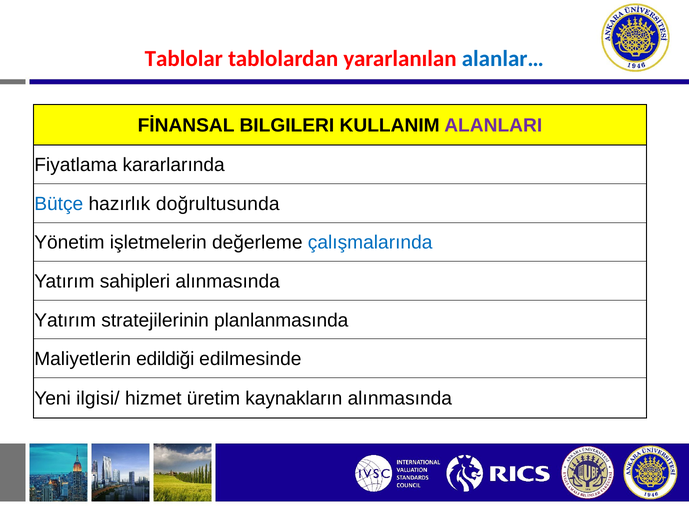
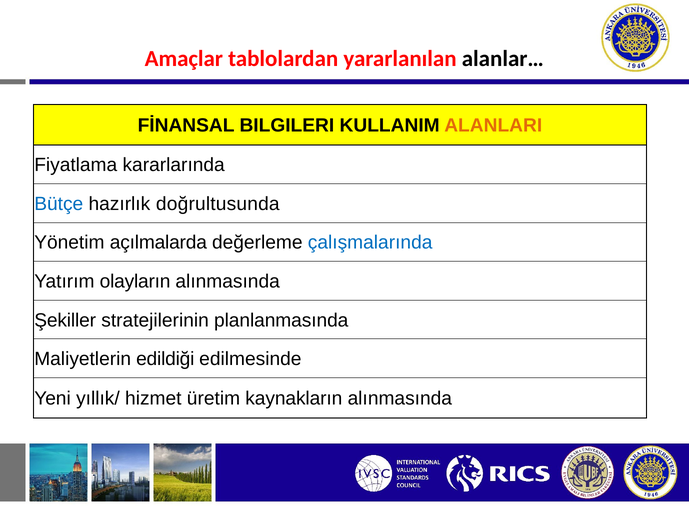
Tablolar: Tablolar -> Amaçlar (184, 59)
alanlar… colour: blue -> black (503, 59)
ALANLARI colour: purple -> orange (493, 126)
işletmelerin: işletmelerin -> açılmalarda (158, 243)
sahipleri: sahipleri -> olayların (135, 282)
Yatırım: Yatırım -> Şekiller (65, 321)
ilgisi/: ilgisi/ -> yıllık/ (98, 399)
